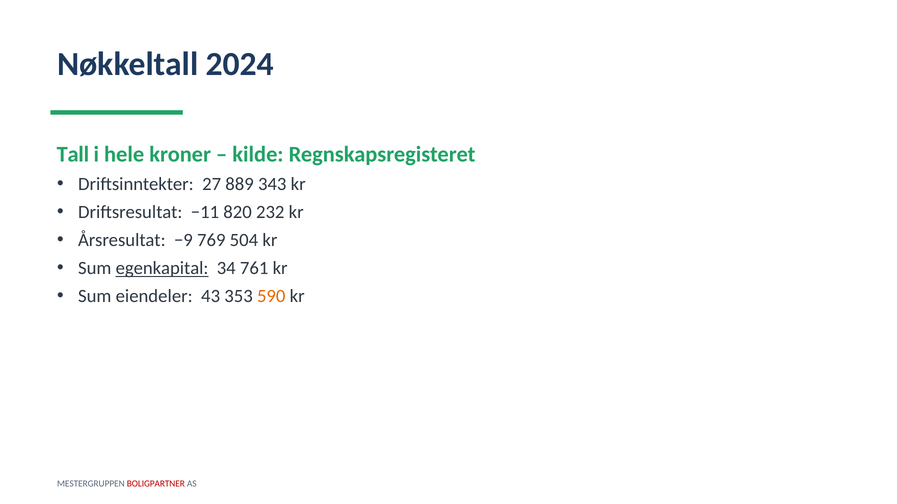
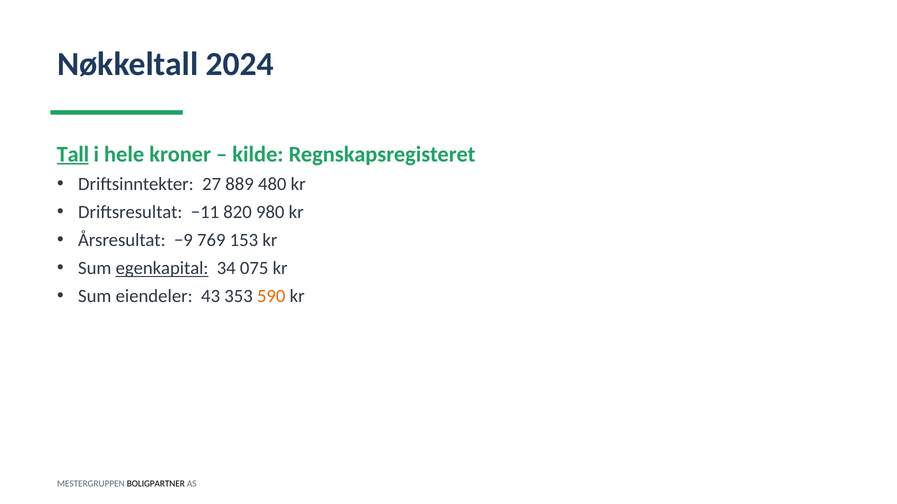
Tall underline: none -> present (73, 154)
343: 343 -> 480 (272, 184)
232: 232 -> 980 (270, 212)
504: 504 -> 153 (244, 241)
761: 761 -> 075 (254, 269)
BOLIGPARTNER colour: red -> black (156, 484)
